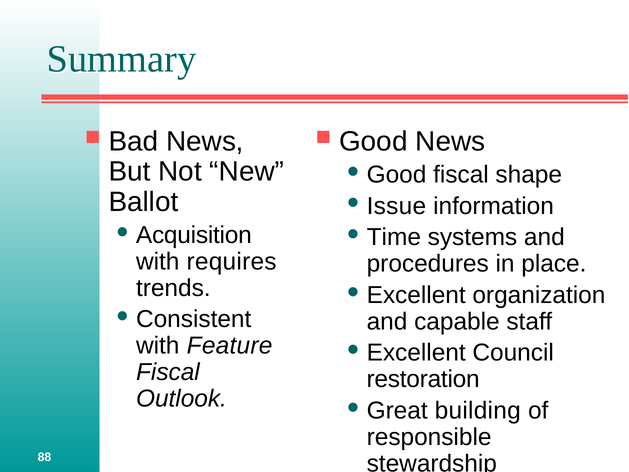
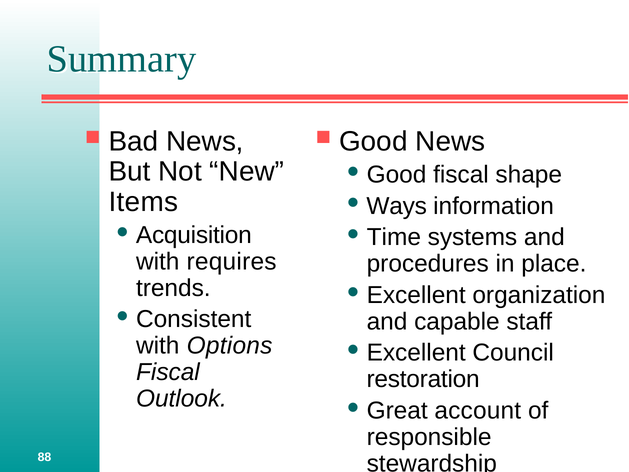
Ballot: Ballot -> Items (143, 202)
Issue: Issue -> Ways (397, 206)
Feature: Feature -> Options (230, 346)
building: building -> account (478, 410)
